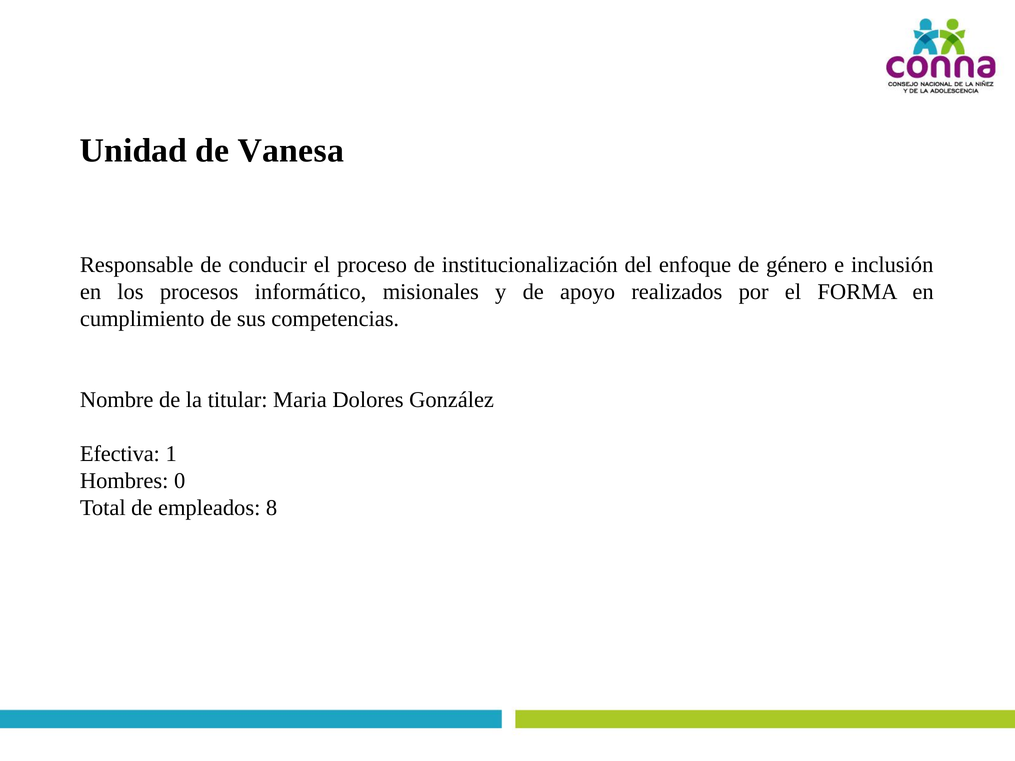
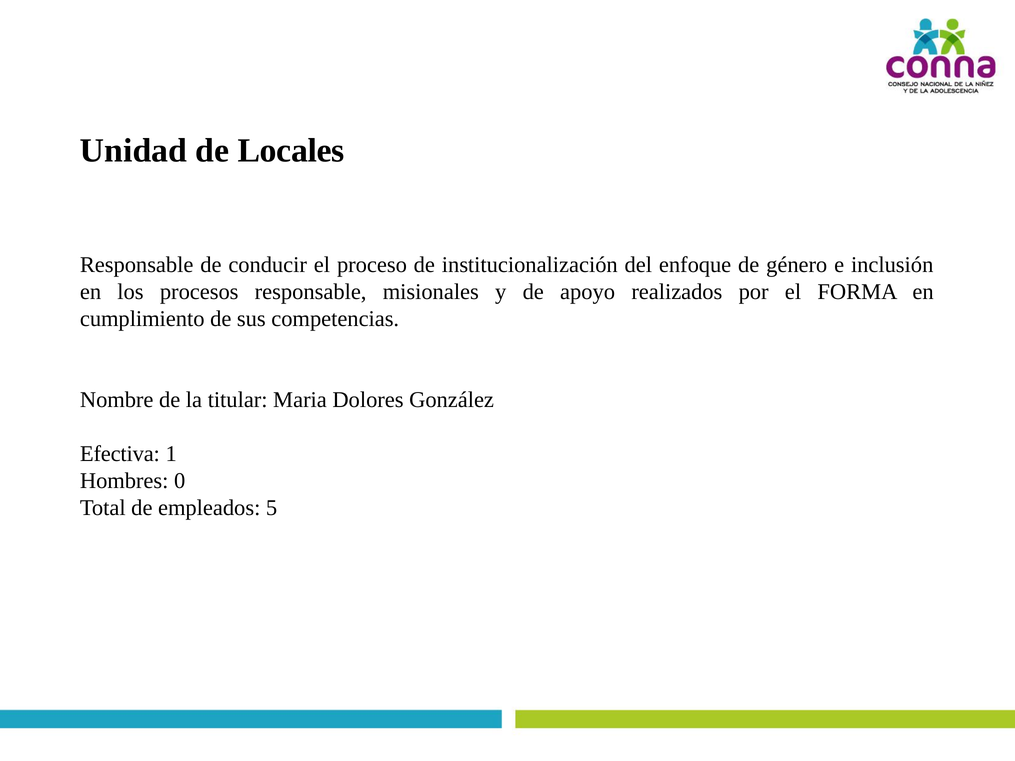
Vanesa: Vanesa -> Locales (291, 151)
procesos informático: informático -> responsable (311, 292)
8: 8 -> 5 (272, 508)
